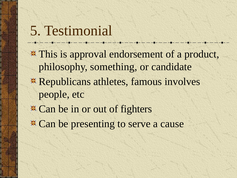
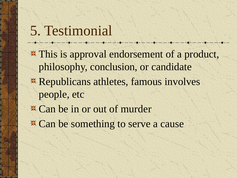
something: something -> conclusion (114, 67)
fighters: fighters -> murder (136, 109)
presenting: presenting -> something (93, 124)
